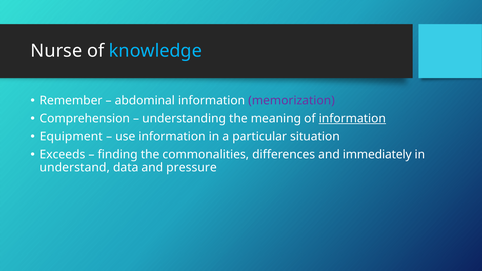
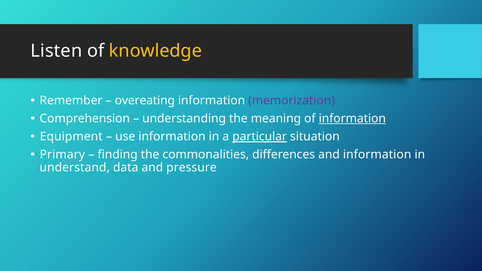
Nurse: Nurse -> Listen (56, 51)
knowledge colour: light blue -> yellow (155, 51)
abdominal: abdominal -> overeating (145, 101)
particular underline: none -> present (260, 137)
Exceeds: Exceeds -> Primary (62, 155)
and immediately: immediately -> information (377, 155)
